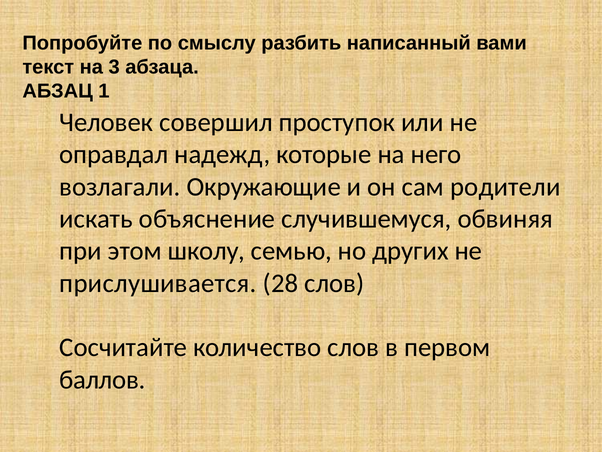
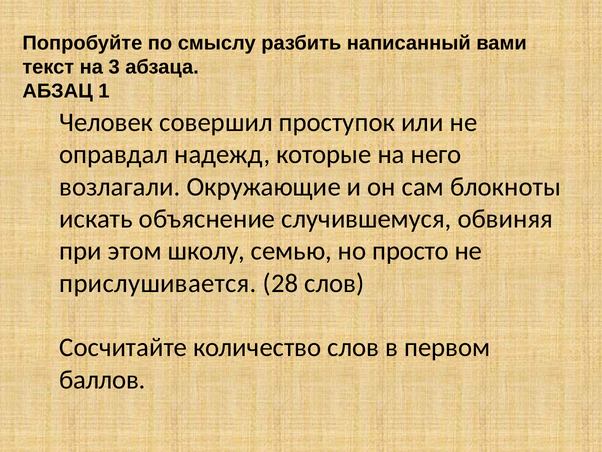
родители: родители -> блокноты (505, 187)
других: других -> просто (411, 251)
